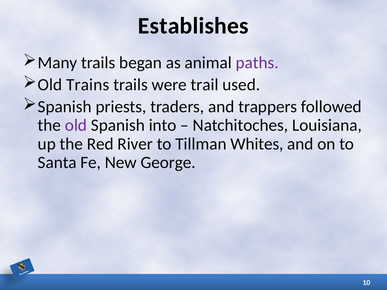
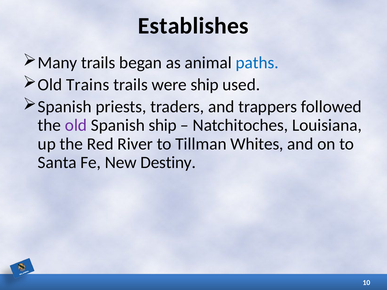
paths colour: purple -> blue (257, 63)
were trail: trail -> ship (205, 85)
Spanish into: into -> ship (163, 125)
George: George -> Destiny (168, 163)
